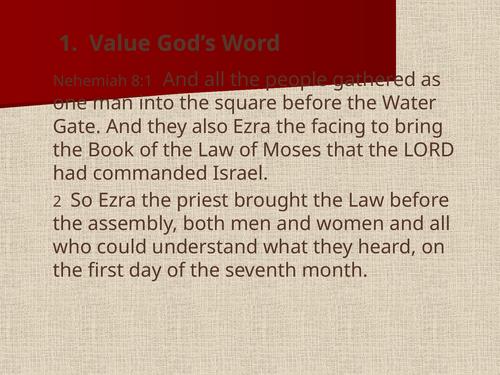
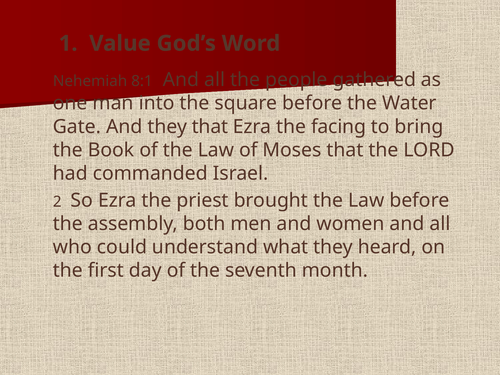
they also: also -> that (210, 127)
